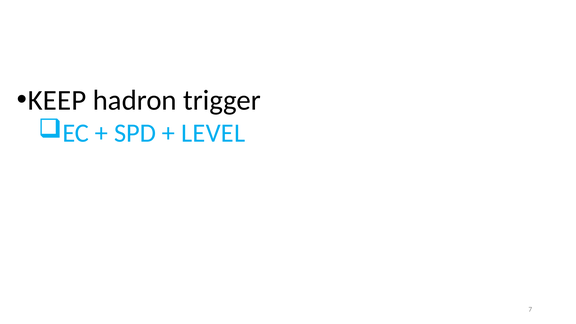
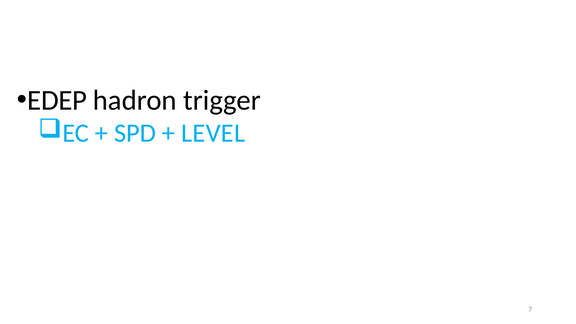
KEEP: KEEP -> EDEP (57, 100)
